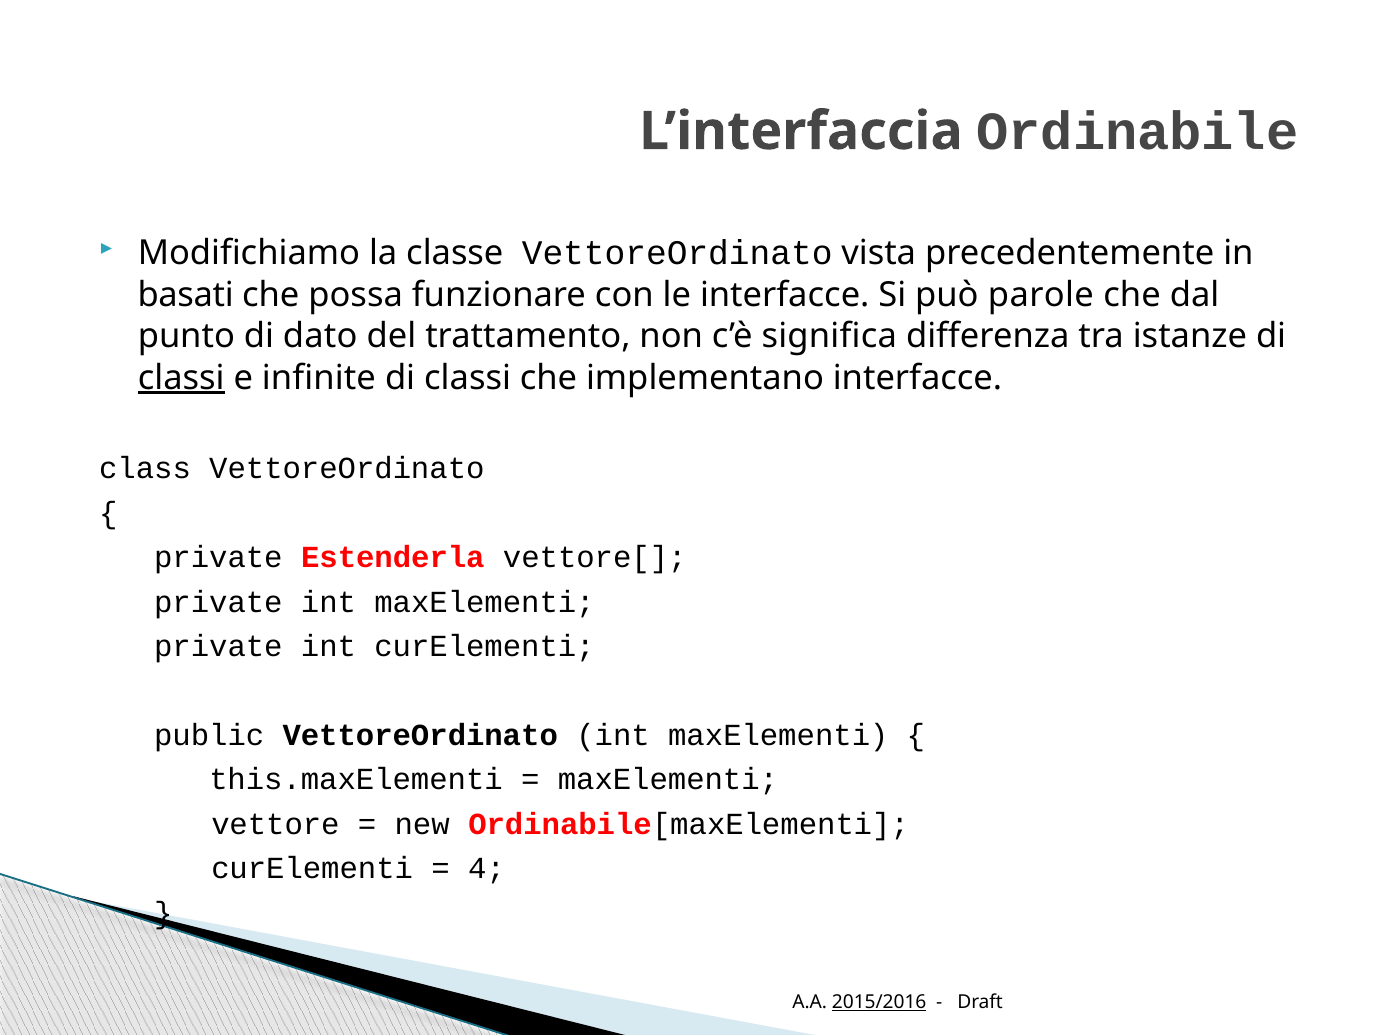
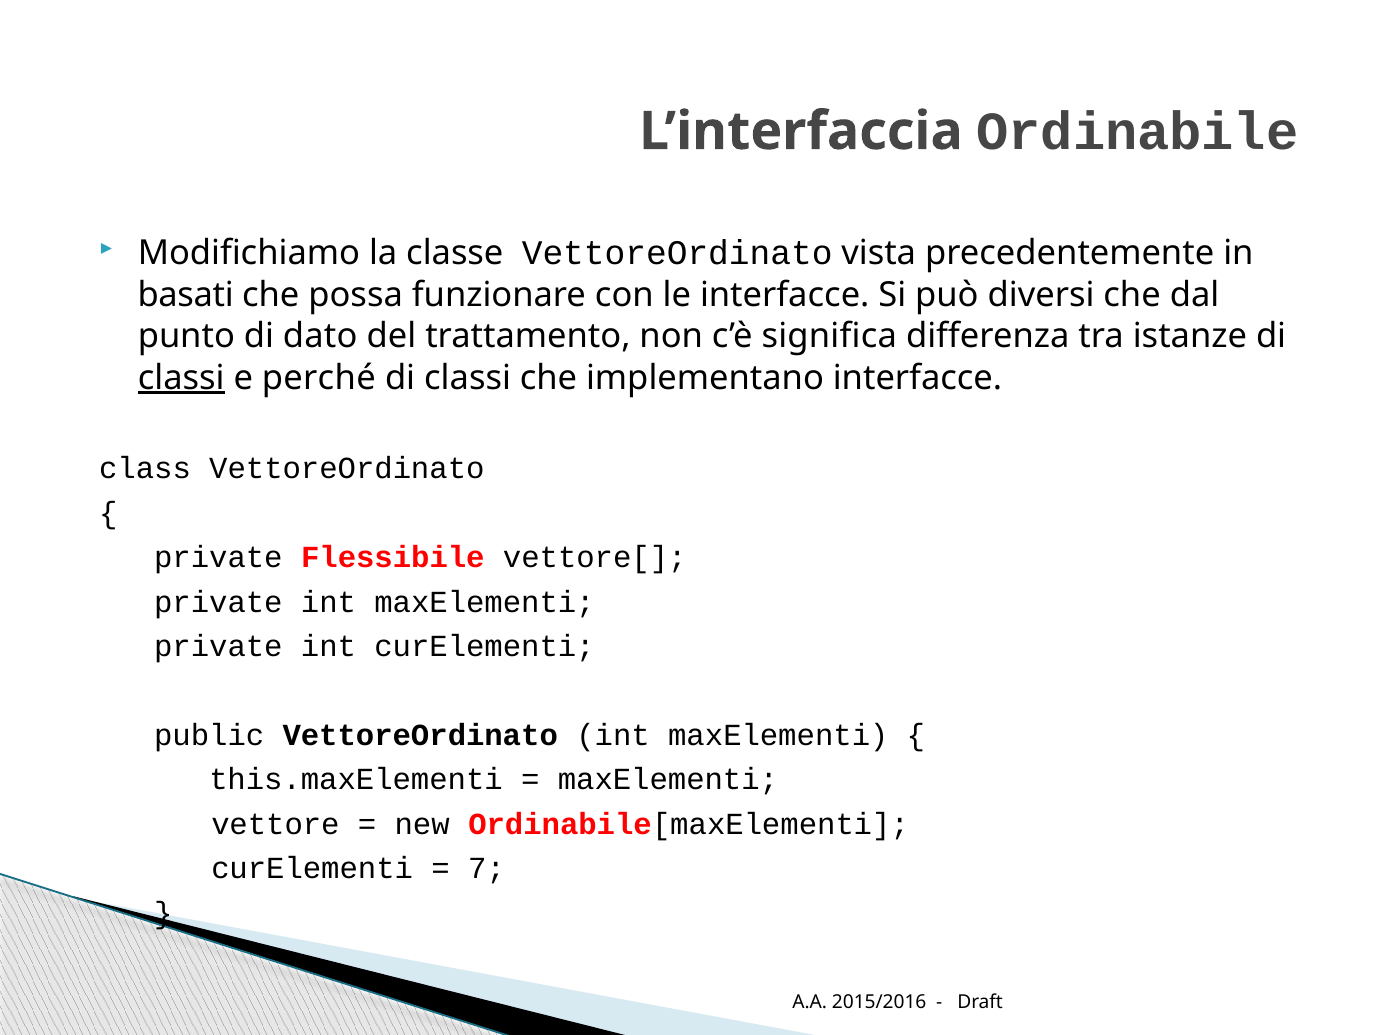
parole: parole -> diversi (1041, 295)
infinite: infinite -> perché (319, 378)
Estenderla: Estenderla -> Flessibile (393, 558)
4: 4 -> 7 (487, 869)
2015/2016 underline: present -> none (879, 1003)
